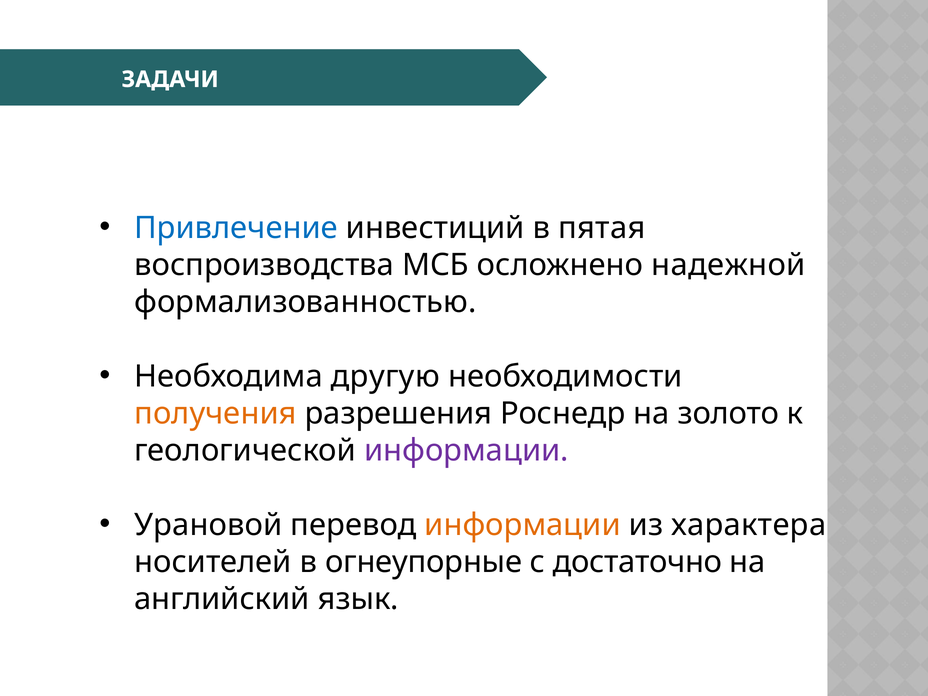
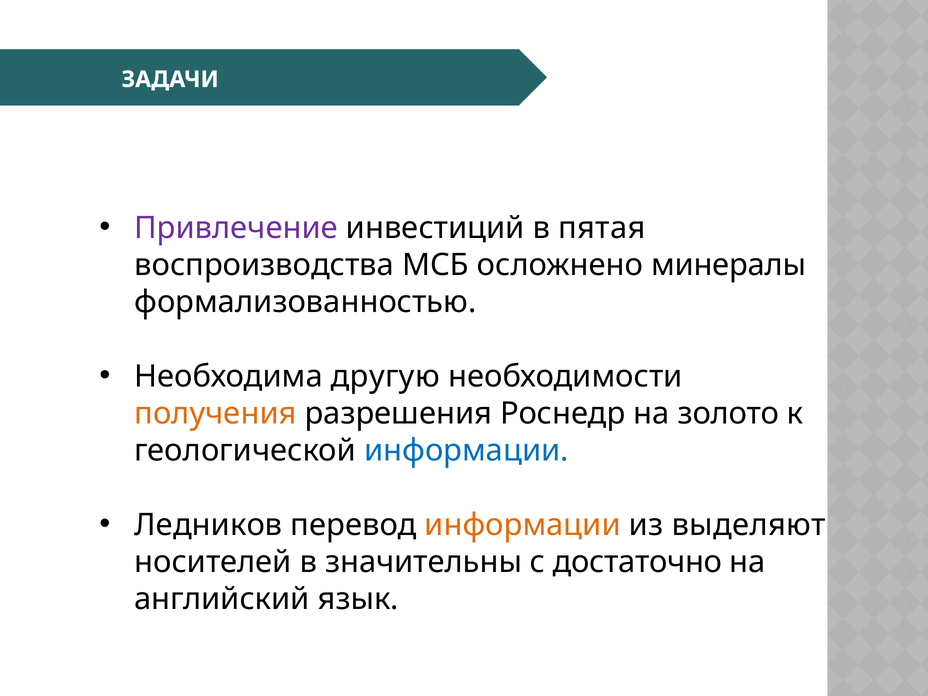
Привлечение colour: blue -> purple (236, 228)
надежной: надежной -> минералы (729, 265)
информации colour: purple -> blue (466, 451)
Урановой: Урановой -> Ледников (208, 525)
характера: характера -> выделяют (749, 525)
огнеупорные: огнеупорные -> значительны (424, 562)
